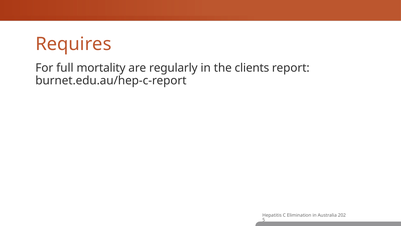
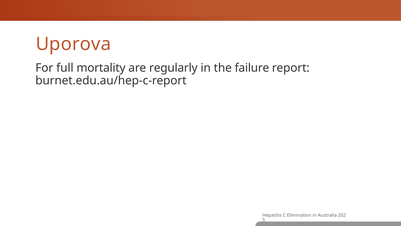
Requires: Requires -> Uporova (73, 44)
clients: clients -> failure (252, 68)
